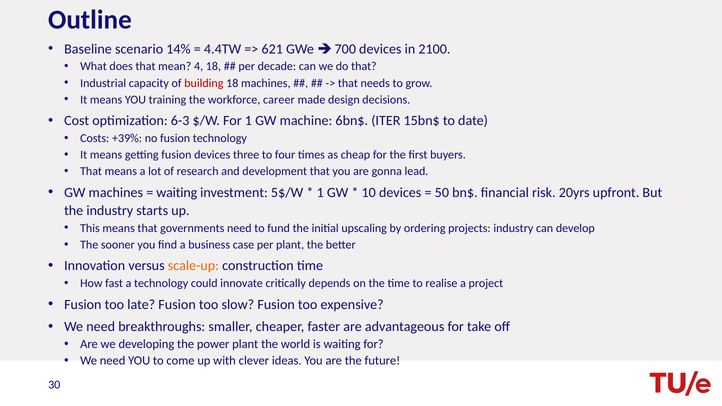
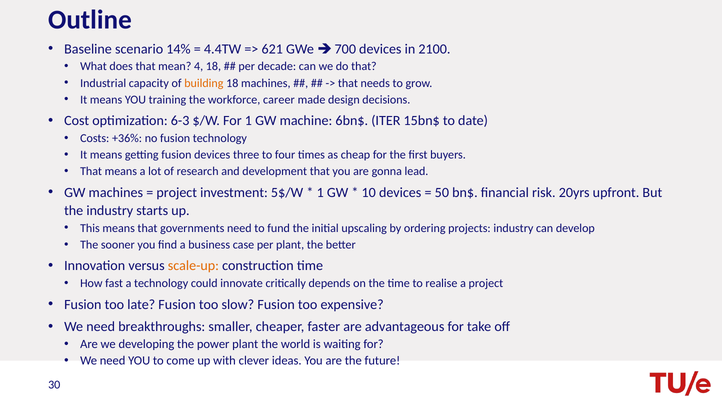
building colour: red -> orange (204, 83)
+39%: +39% -> +36% (127, 138)
waiting: waiting -> project (177, 193)
